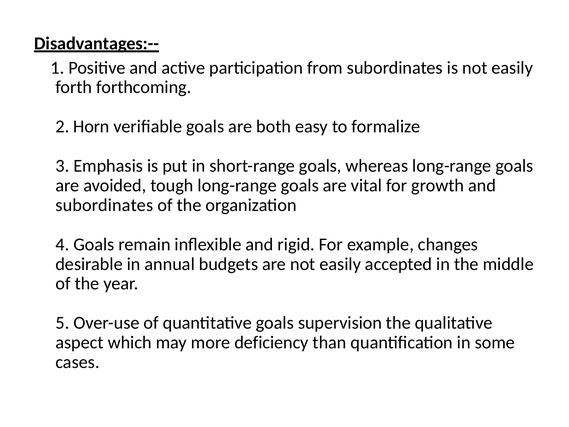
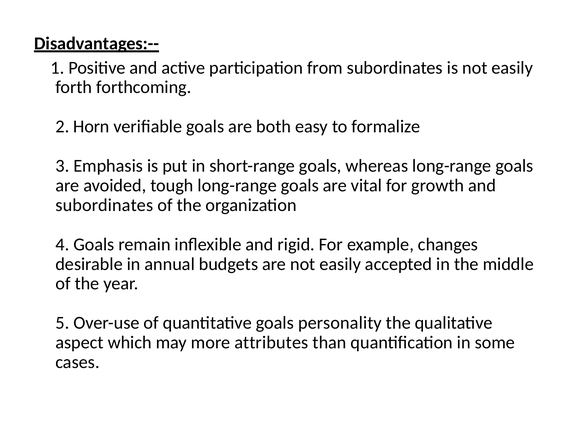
supervision: supervision -> personality (340, 323)
deficiency: deficiency -> attributes (271, 342)
